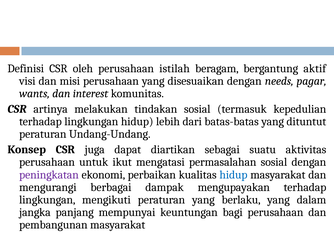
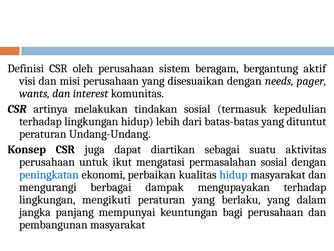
istilah: istilah -> sistem (175, 68)
pagar: pagar -> pager (311, 81)
peningkatan colour: purple -> blue (49, 174)
